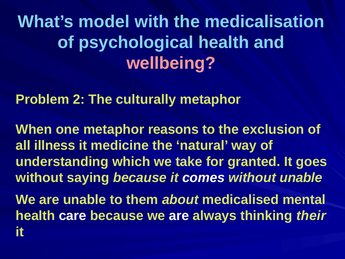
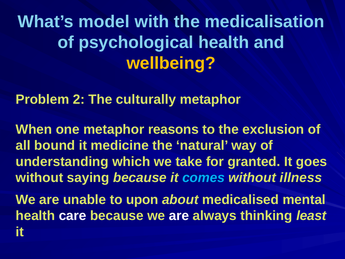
wellbeing colour: pink -> yellow (171, 63)
illness: illness -> bound (55, 145)
comes colour: white -> light blue (204, 178)
without unable: unable -> illness (301, 178)
them: them -> upon (142, 199)
their: their -> least (311, 216)
